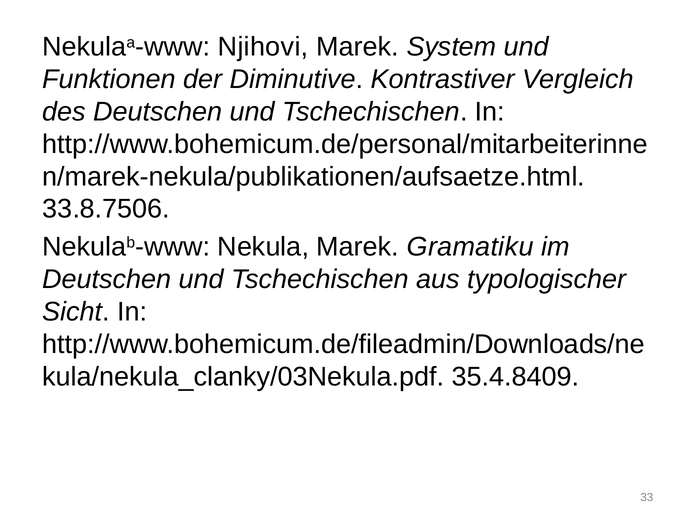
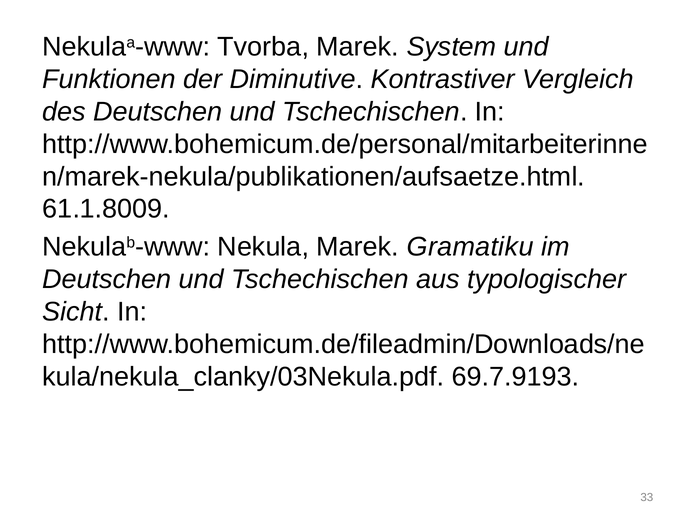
Njihovi: Njihovi -> Tvorba (263, 47)
33.8.7506: 33.8.7506 -> 61.1.8009 (106, 209)
35.4.8409: 35.4.8409 -> 69.7.9193 (515, 377)
